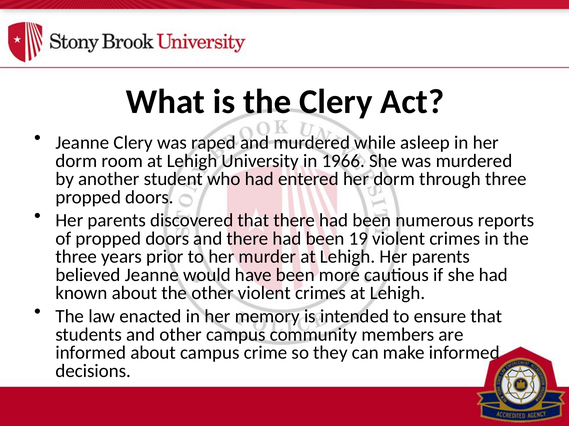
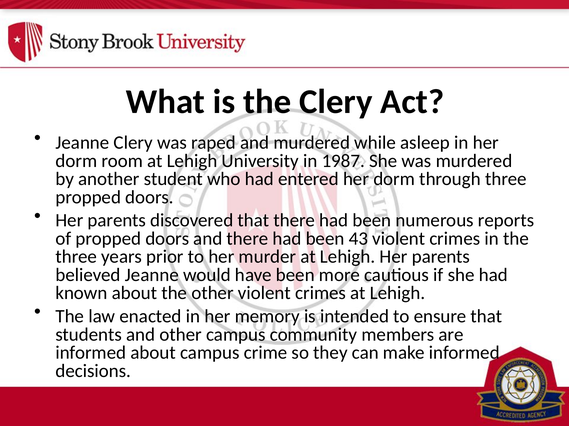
1966: 1966 -> 1987 (343, 161)
19: 19 -> 43 (358, 239)
